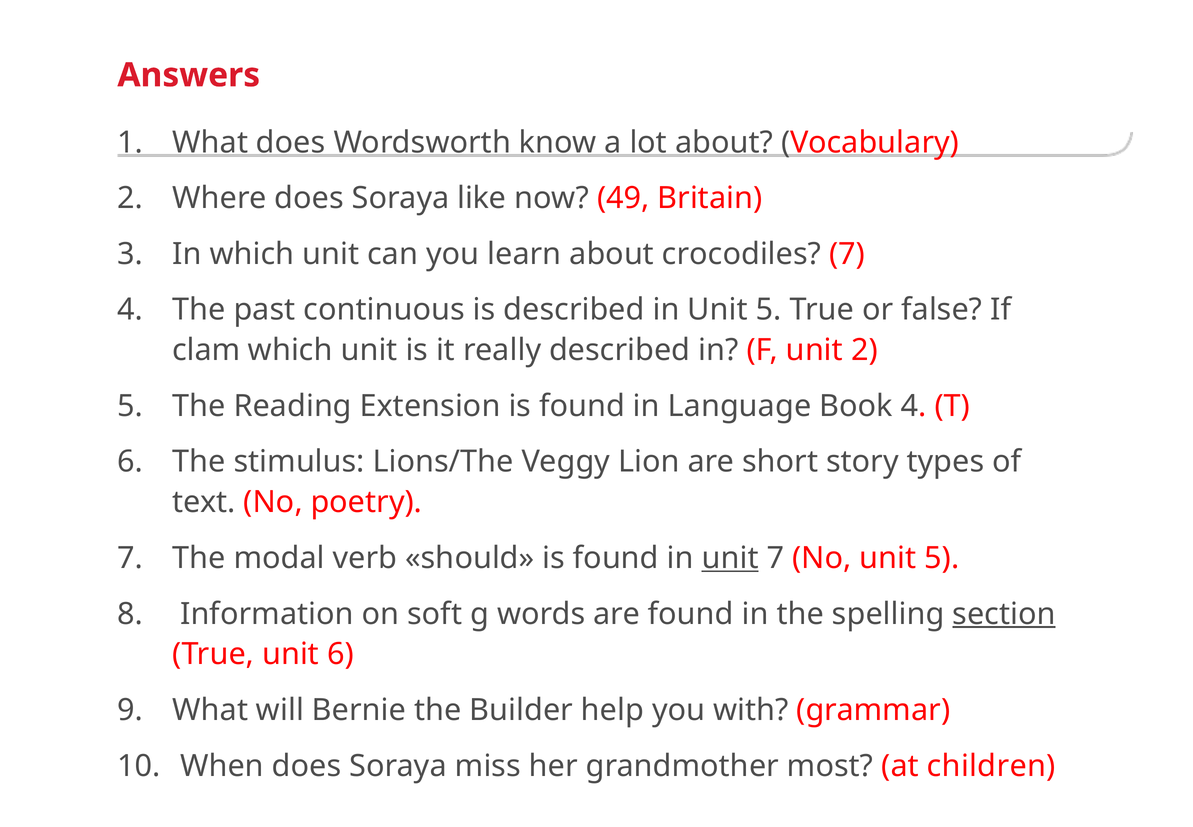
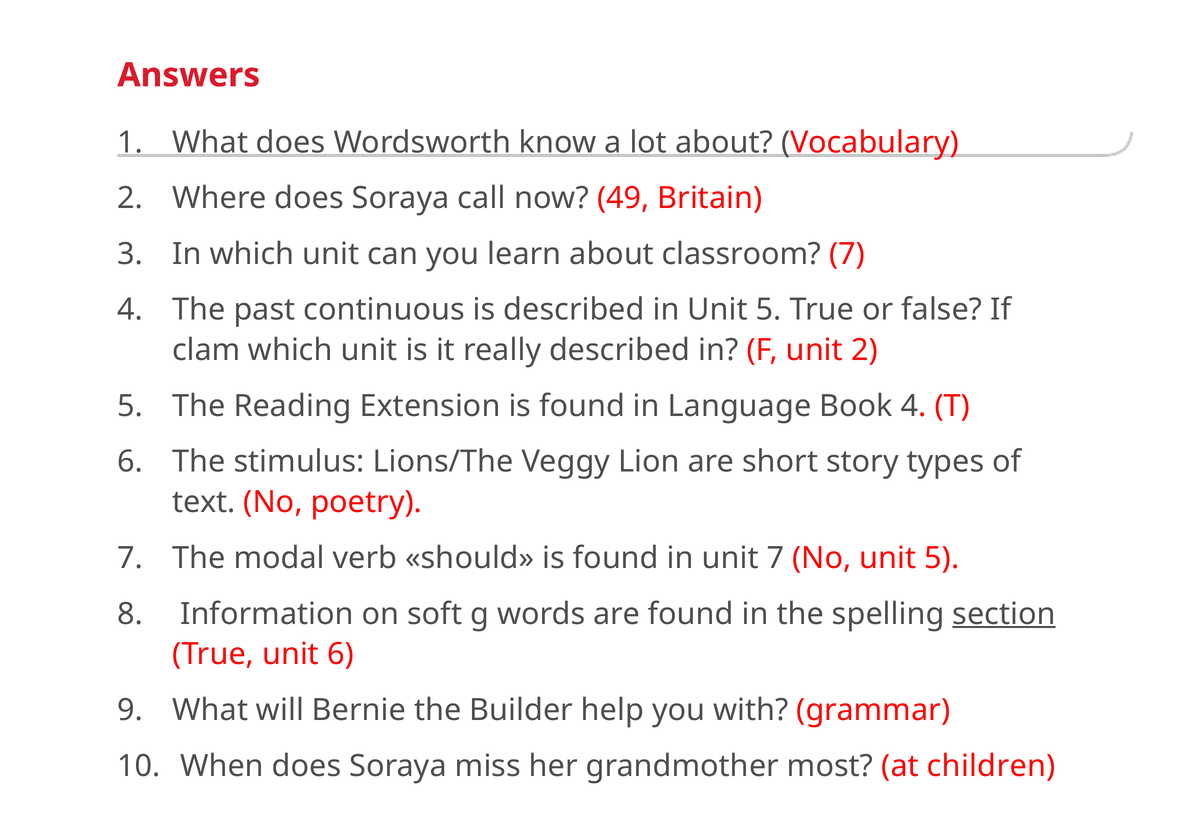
like: like -> call (482, 198)
crocodiles: crocodiles -> classroom (742, 254)
unit underline: present -> none (730, 558)
